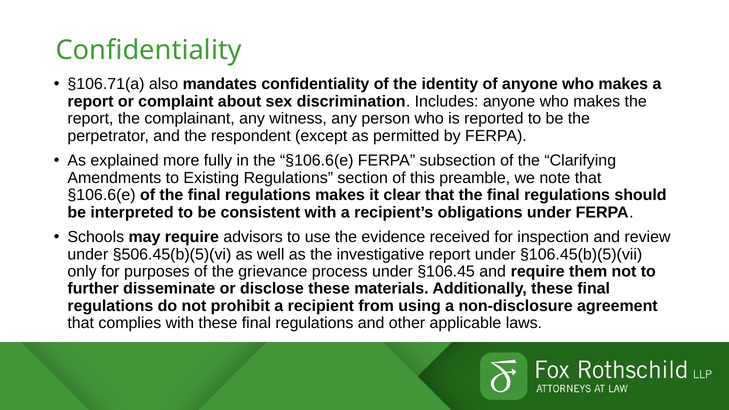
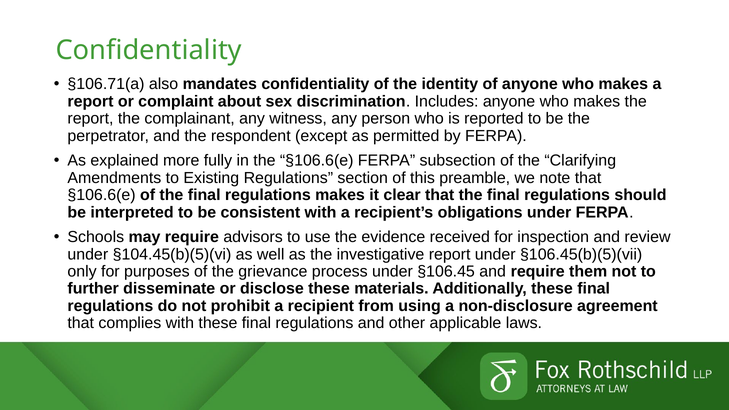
§506.45(b)(5)(vi: §506.45(b)(5)(vi -> §104.45(b)(5)(vi (172, 254)
